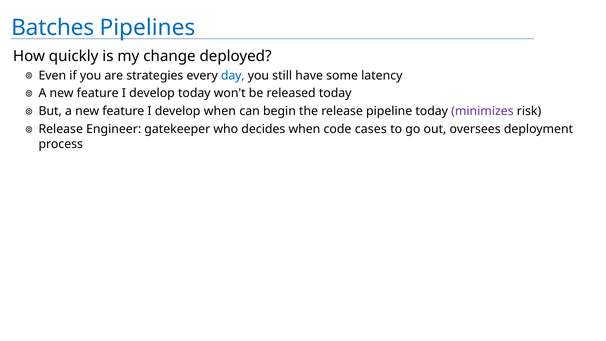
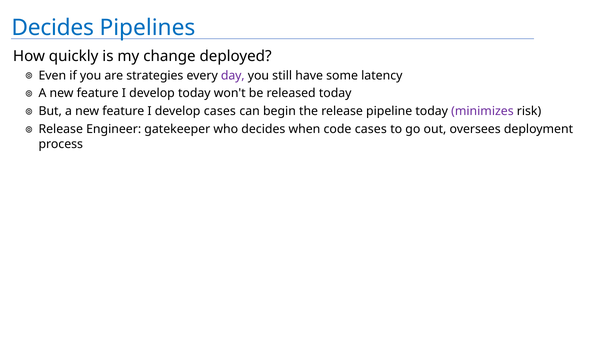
Batches: Batches -> Decides (53, 28)
day colour: blue -> purple (233, 75)
develop when: when -> cases (220, 111)
